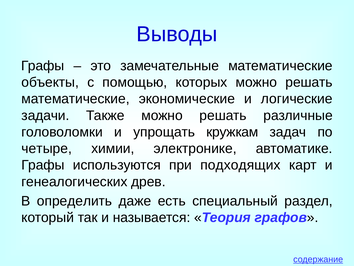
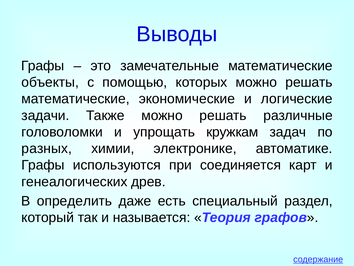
четыре: четыре -> разных (47, 148)
подходящих: подходящих -> соединяется (241, 165)
